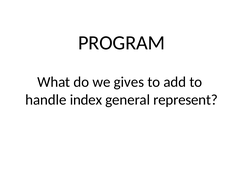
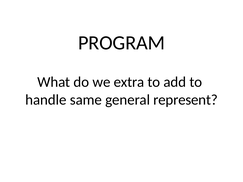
gives: gives -> extra (129, 82)
index: index -> same (86, 100)
